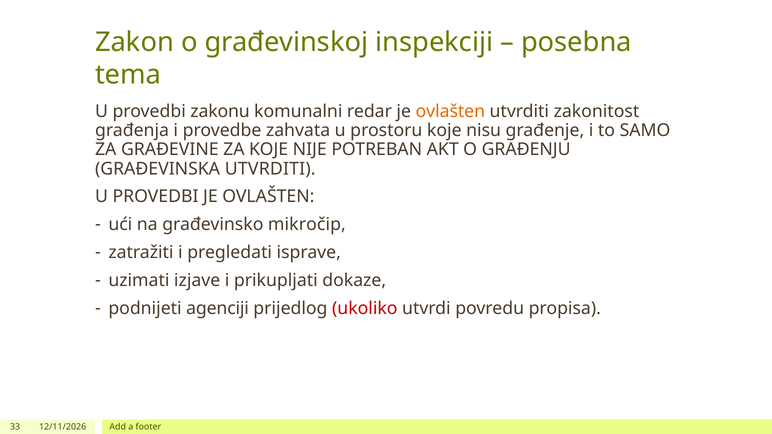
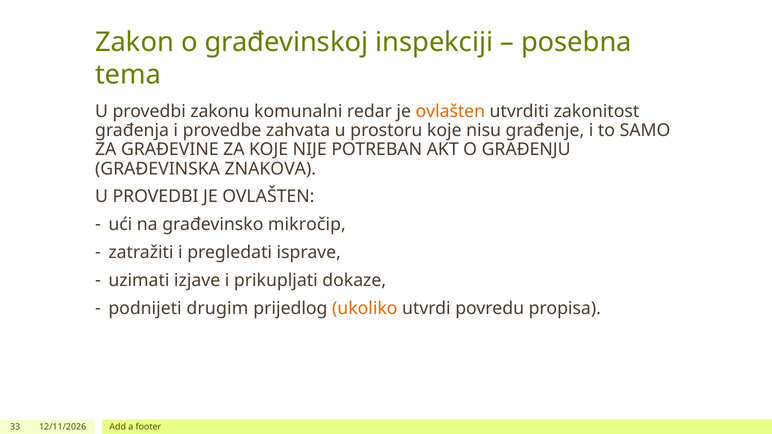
GRAĐEVINSKA UTVRDITI: UTVRDITI -> ZNAKOVA (270, 169)
agenciji: agenciji -> drugim (217, 309)
ukoliko colour: red -> orange (365, 309)
